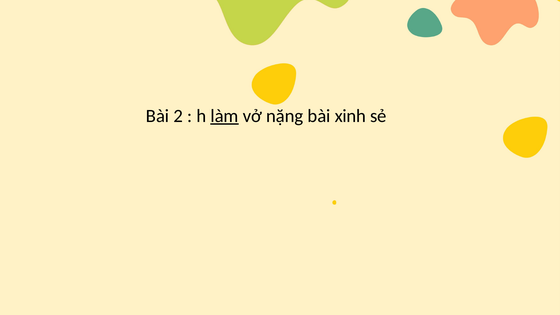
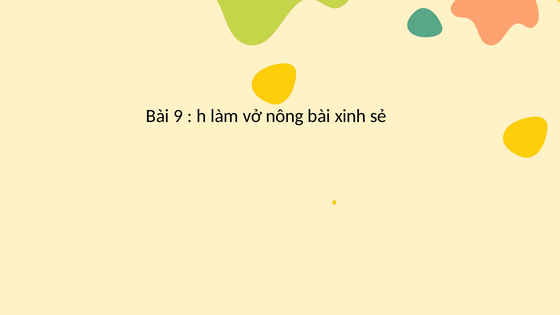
2: 2 -> 9 (178, 116)
làm underline: present -> none (224, 116)
nặng: nặng -> nông (285, 116)
